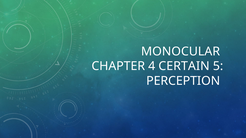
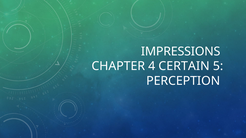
MONOCULAR: MONOCULAR -> IMPRESSIONS (181, 52)
